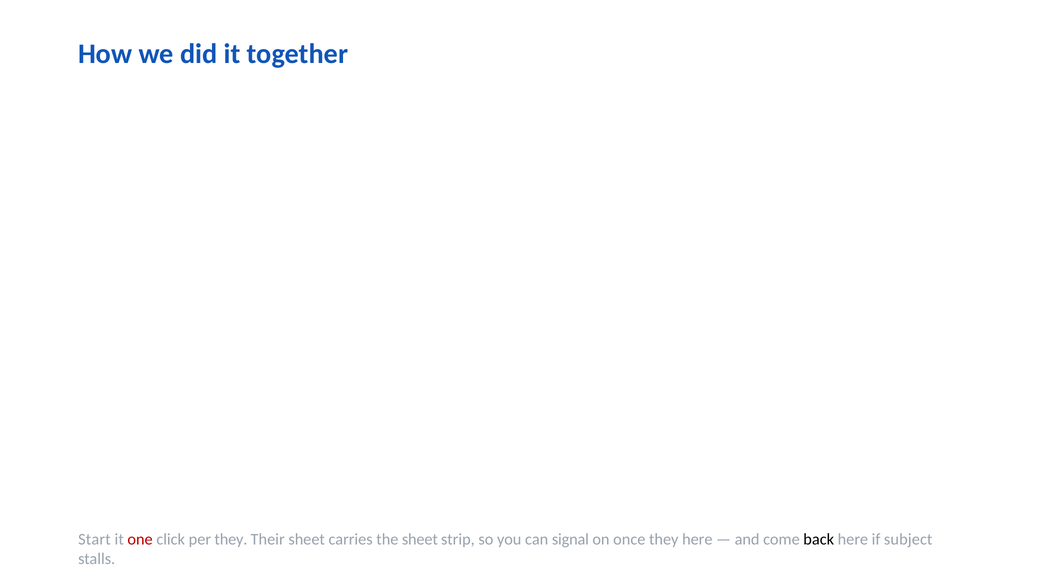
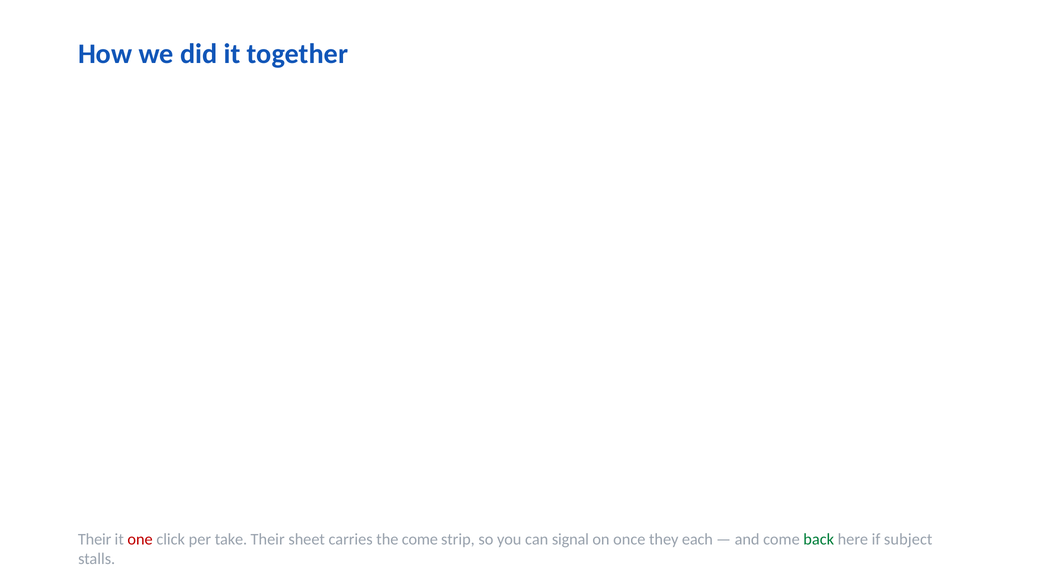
Start: Start -> Their (95, 539)
per they: they -> take (231, 539)
the sheet: sheet -> come (420, 539)
they here: here -> each (697, 539)
back colour: black -> green (819, 539)
